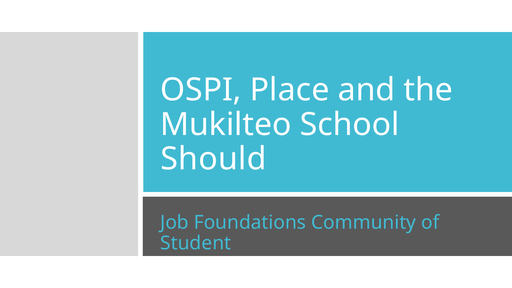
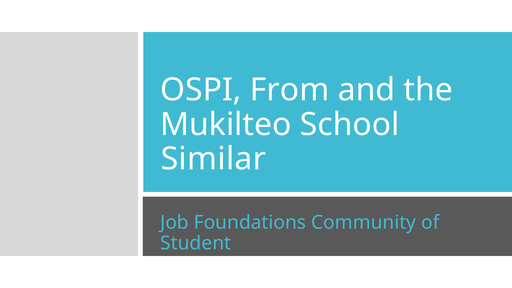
Place: Place -> From (290, 90)
Should: Should -> Similar (213, 159)
